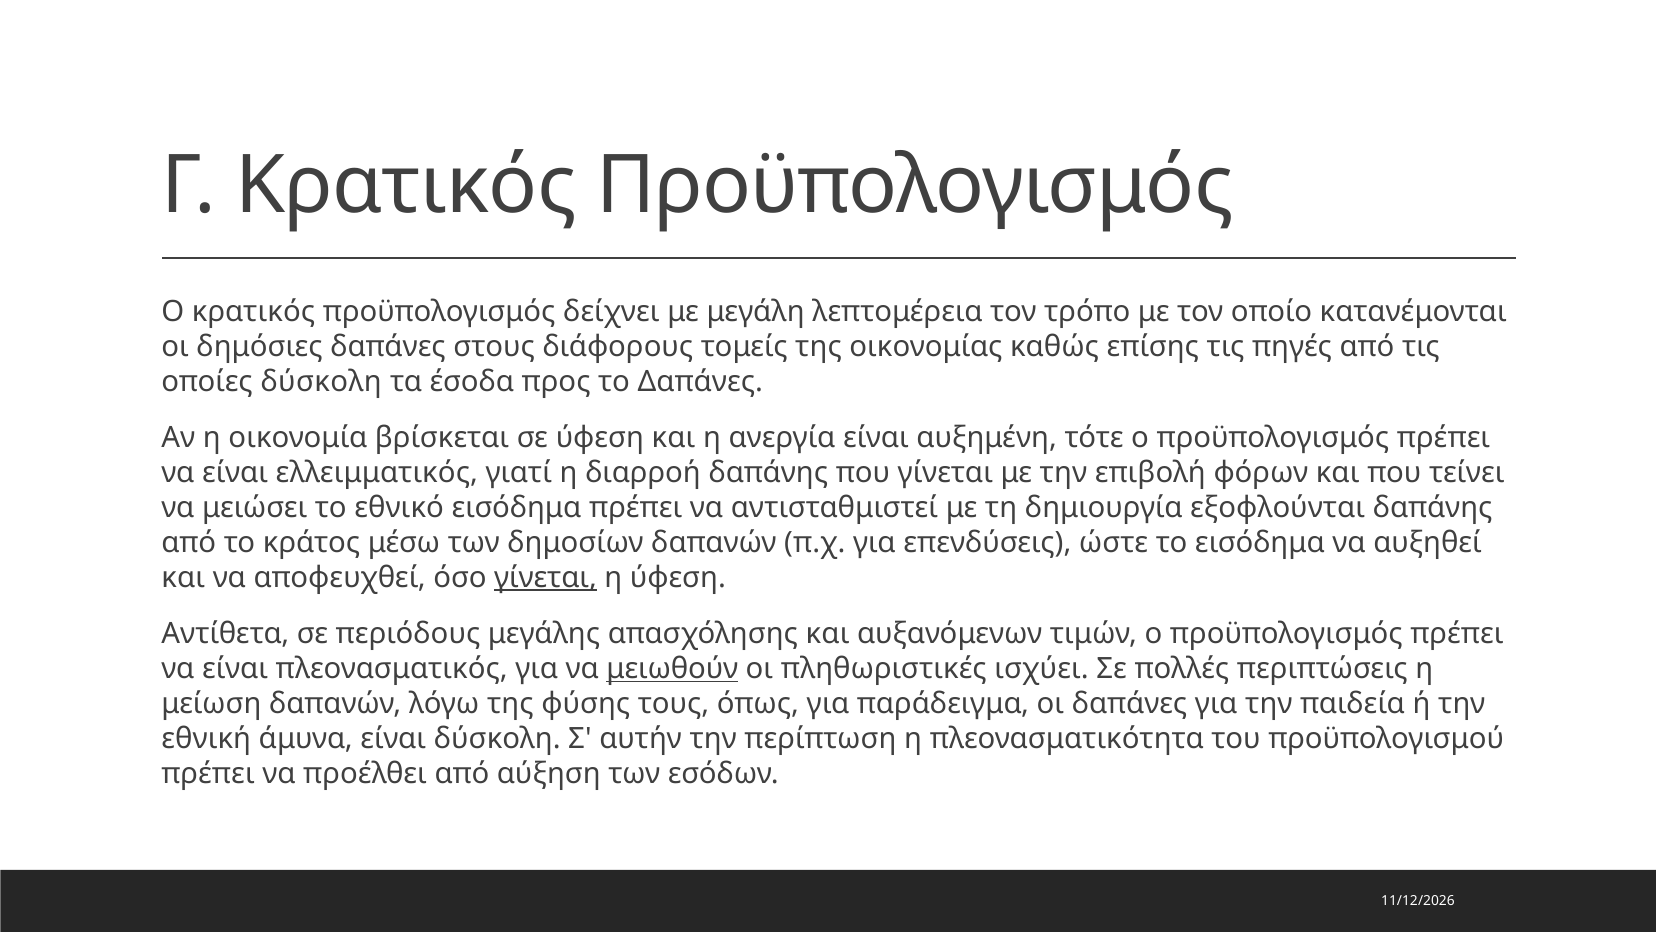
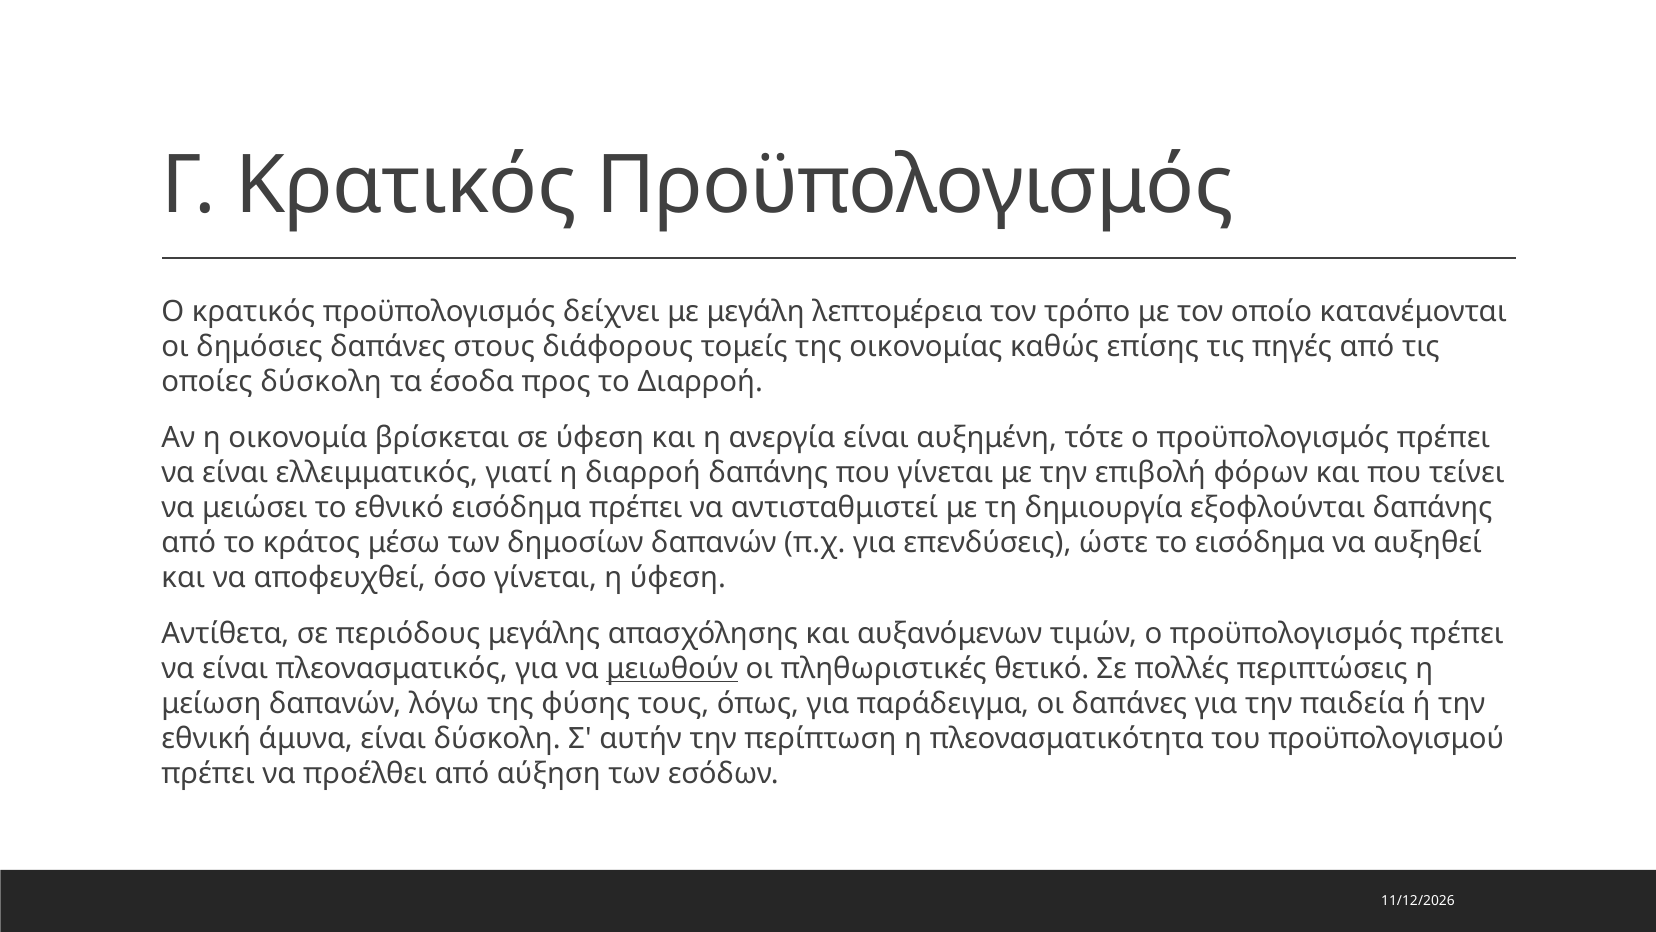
το Δαπάνες: Δαπάνες -> Διαρροή (700, 381)
γίνεται underline: present -> none (546, 577)
ισχύει: ισχύει -> θετικό (1042, 668)
